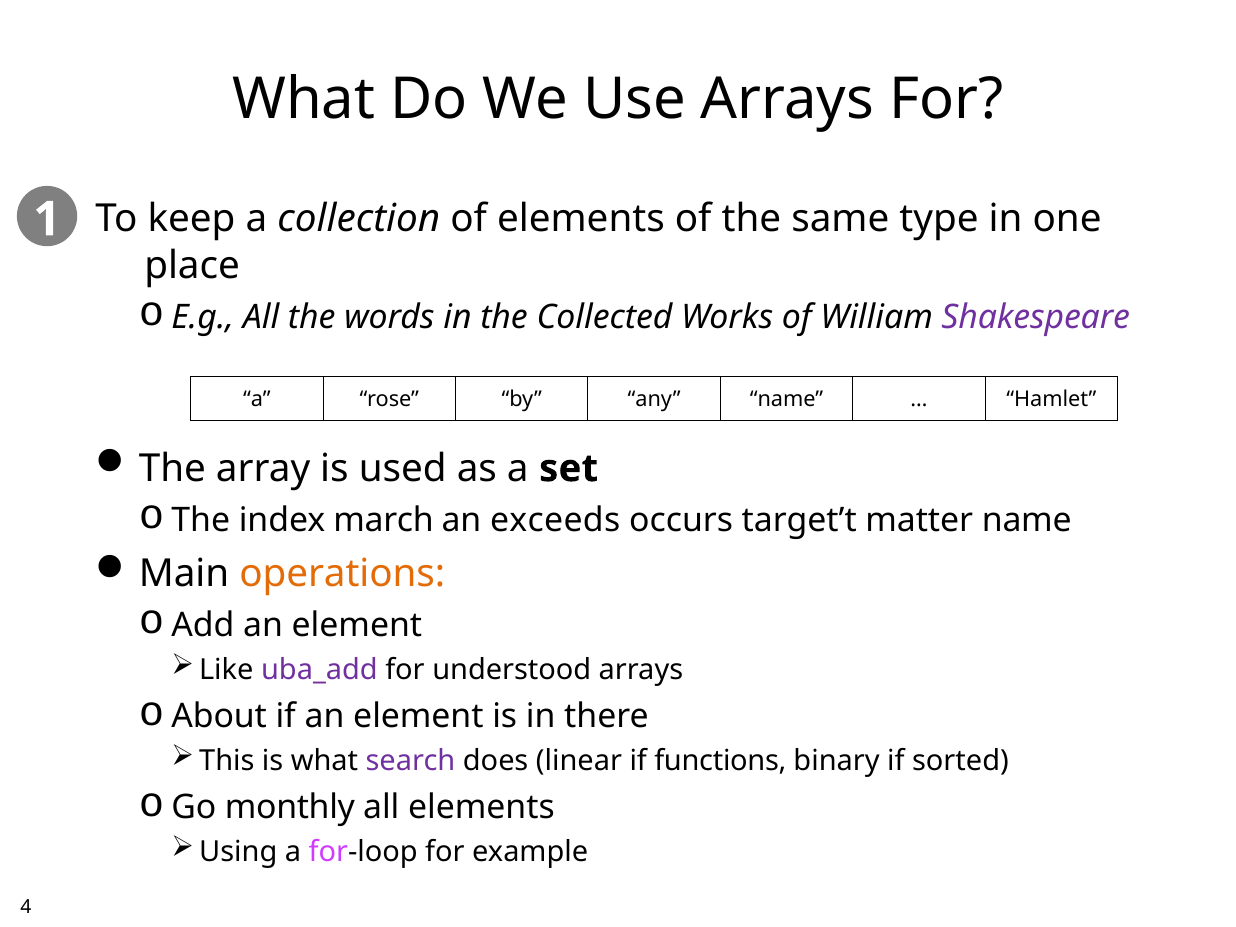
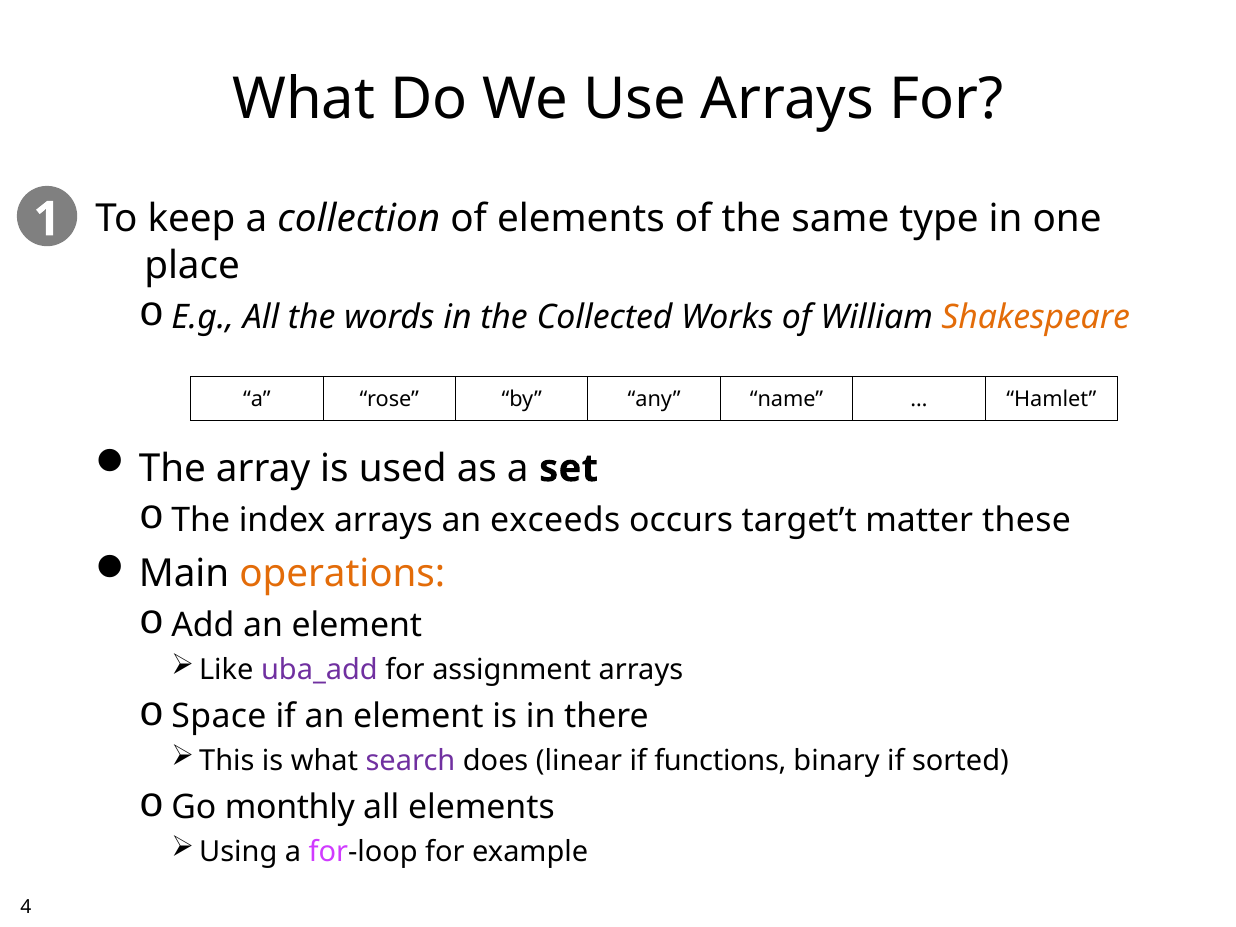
Shakespeare colour: purple -> orange (1036, 317)
index march: march -> arrays (383, 520)
matter name: name -> these (1026, 520)
understood: understood -> assignment (512, 670)
About: About -> Space (219, 716)
